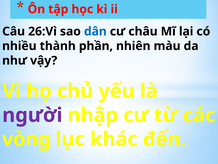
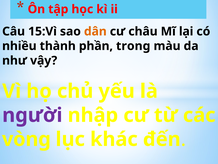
26:Vì: 26:Vì -> 15:Vì (42, 31)
dân colour: blue -> orange (95, 31)
nhiên: nhiên -> trong (133, 46)
